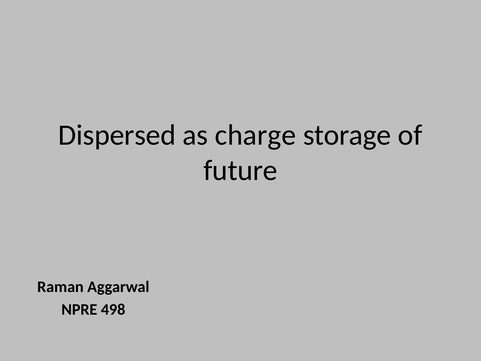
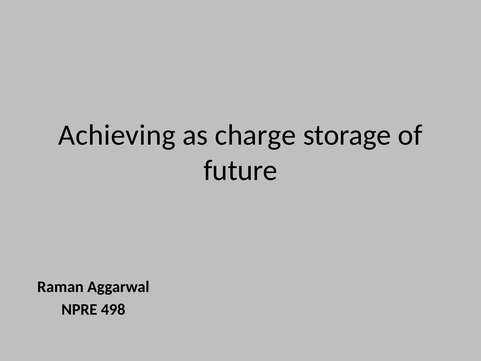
Dispersed: Dispersed -> Achieving (117, 135)
